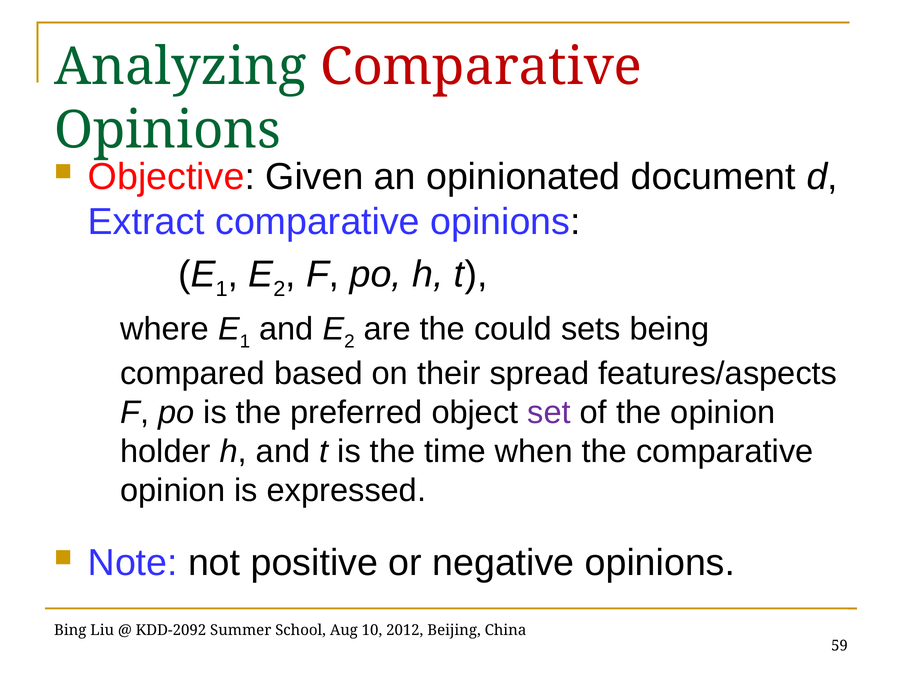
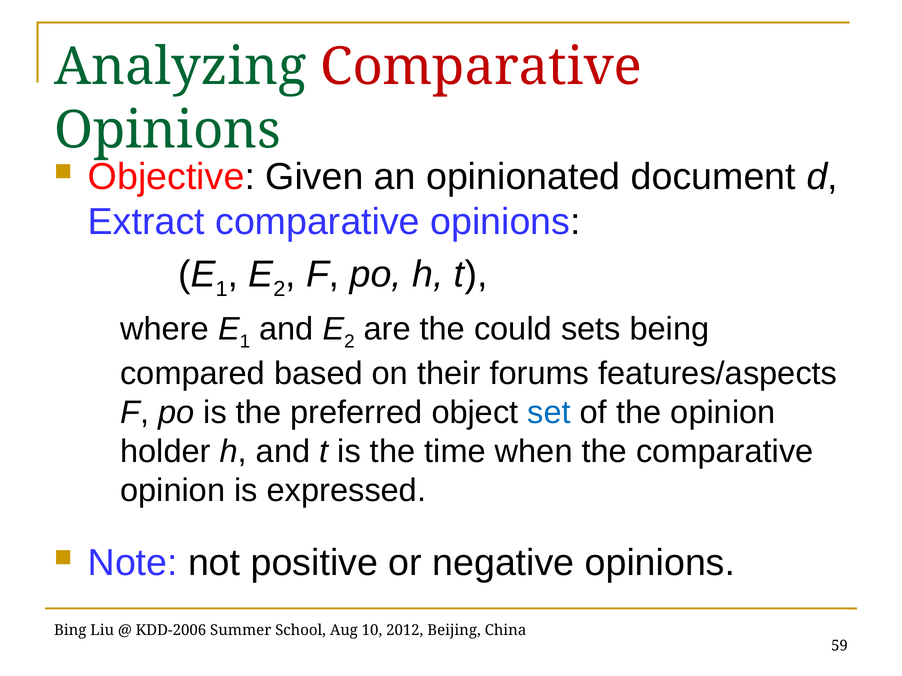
spread: spread -> forums (539, 374)
set colour: purple -> blue (549, 413)
KDD-2092: KDD-2092 -> KDD-2006 (171, 631)
